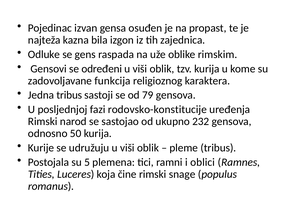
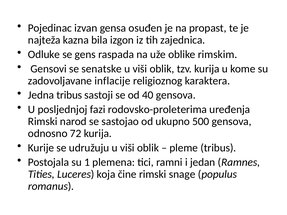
određeni: određeni -> senatske (102, 69)
funkcija: funkcija -> inflacije (112, 81)
79: 79 -> 40 (148, 95)
rodovsko-konstitucije: rodovsko-konstitucije -> rodovsko-proleterima (157, 110)
232: 232 -> 500 (201, 122)
50: 50 -> 72 (76, 134)
5: 5 -> 1 (87, 162)
oblici: oblici -> jedan (203, 162)
